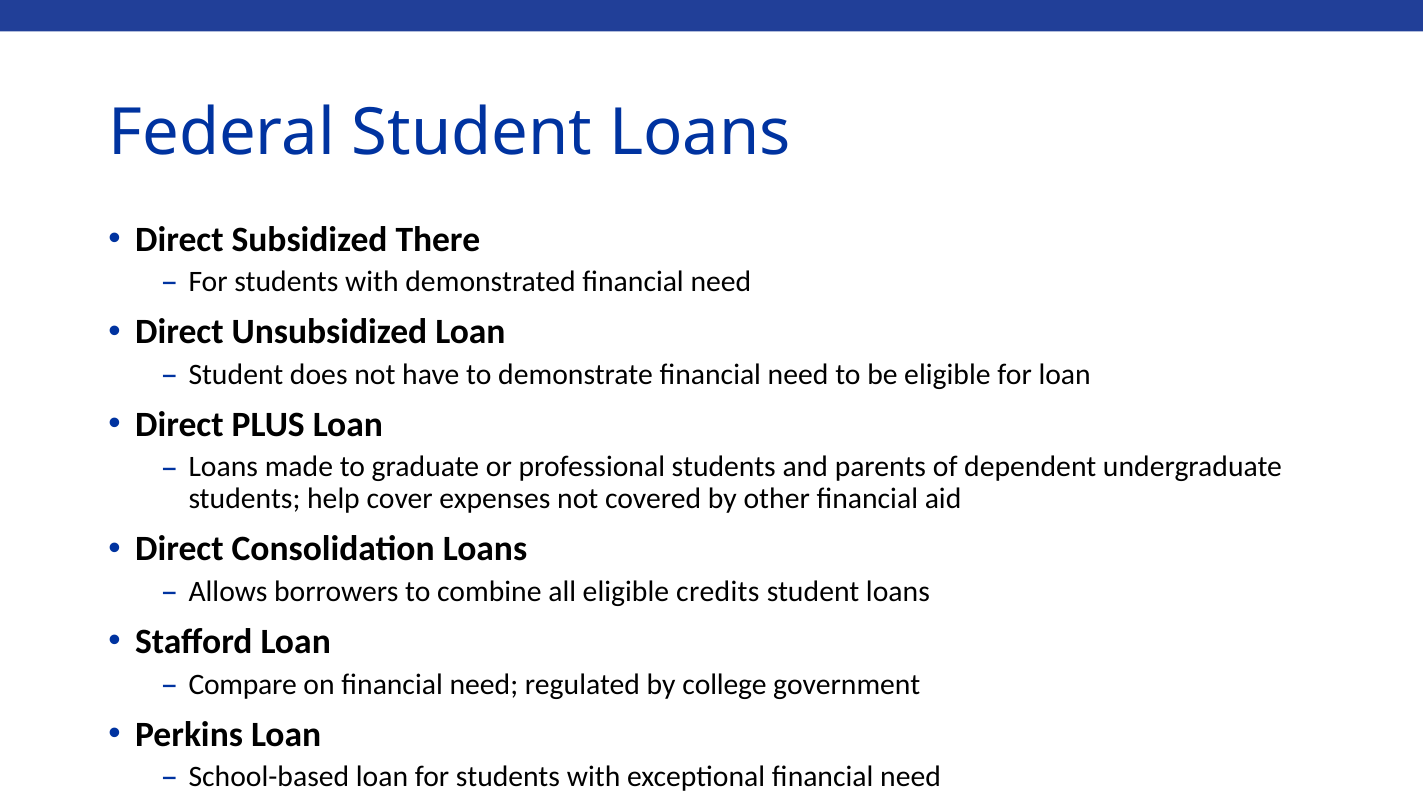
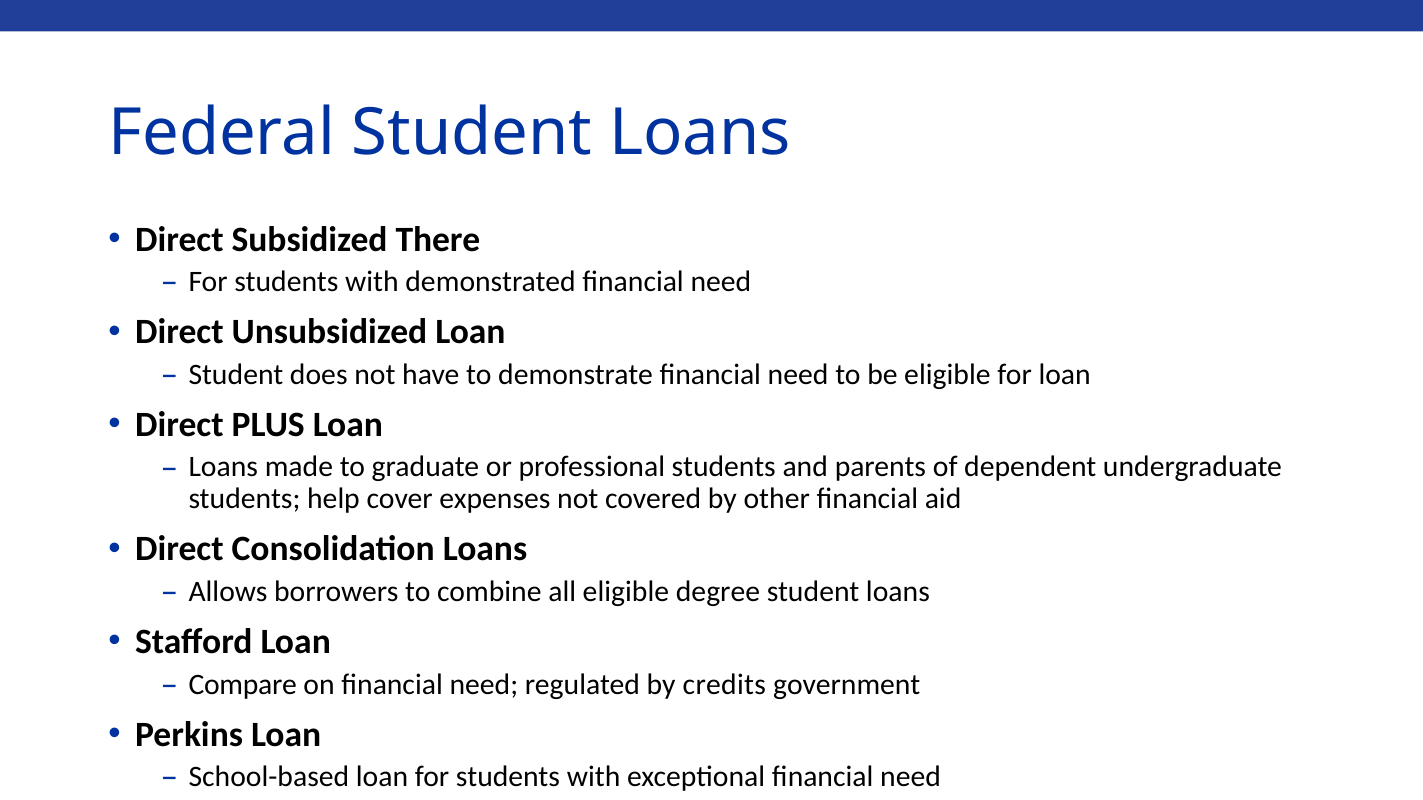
credits: credits -> degree (718, 592)
college: college -> credits (724, 685)
